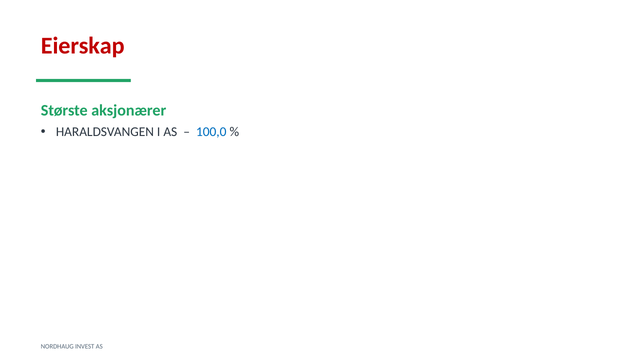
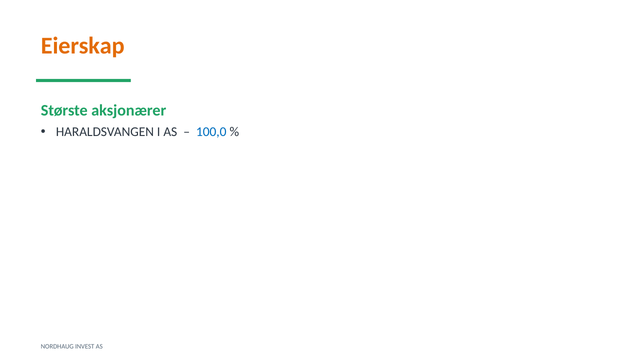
Eierskap colour: red -> orange (83, 46)
